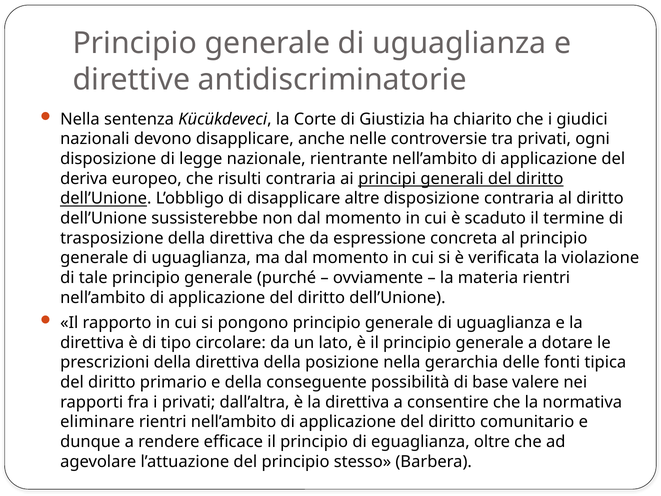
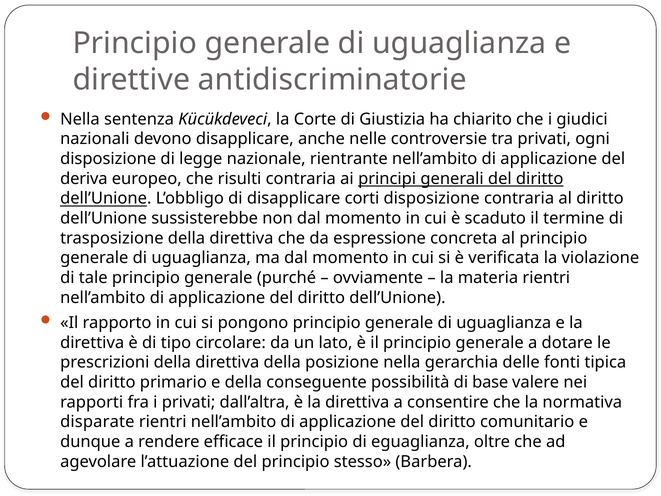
altre: altre -> corti (362, 198)
eliminare: eliminare -> disparate (97, 422)
